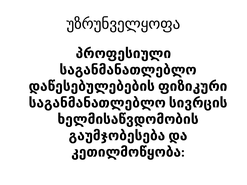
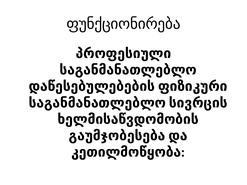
უზრუნველყოფა: უზრუნველყოფა -> ფუნქციონირება (123, 24)
